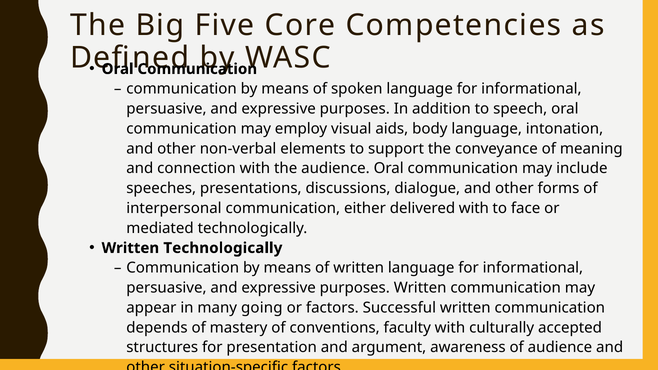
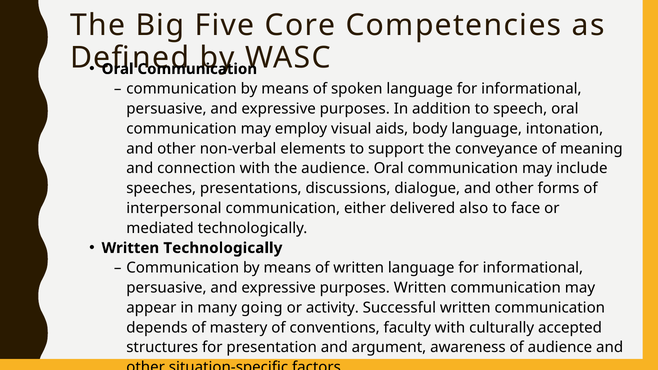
delivered with: with -> also (474, 208)
or factors: factors -> activity (332, 308)
